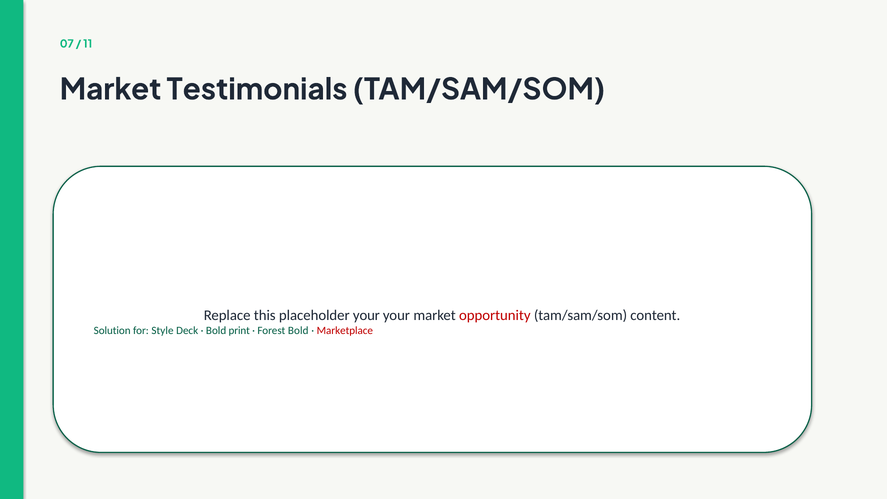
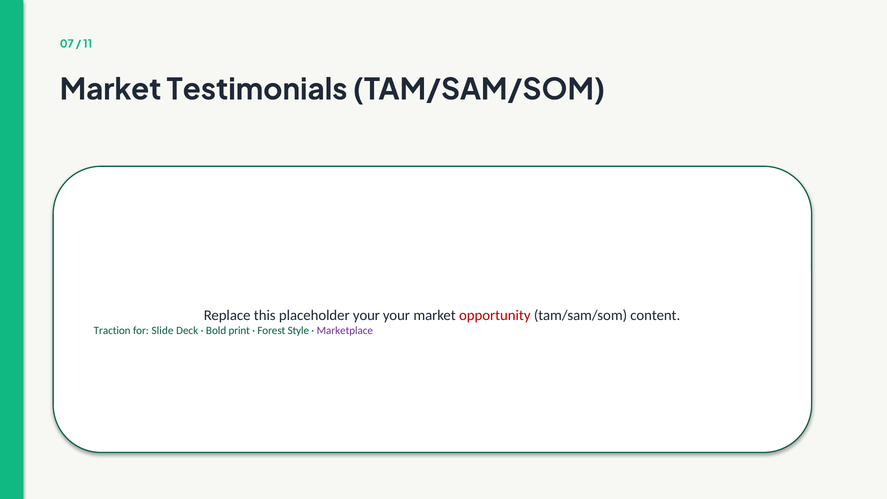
Solution: Solution -> Traction (112, 331)
Style: Style -> Slide (162, 331)
Forest Bold: Bold -> Style (298, 331)
Marketplace colour: red -> purple (345, 331)
